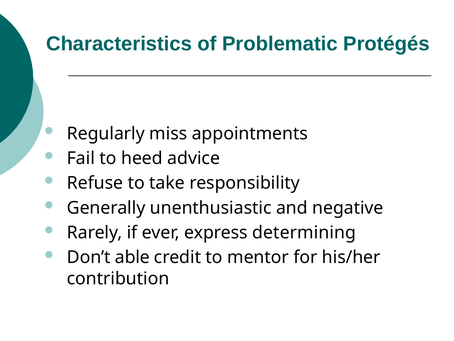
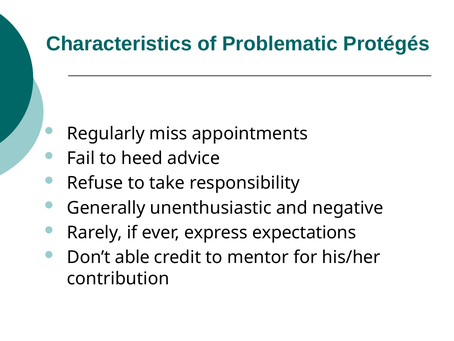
determining: determining -> expectations (304, 232)
